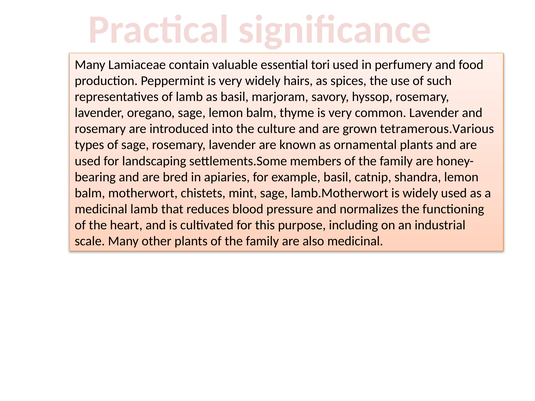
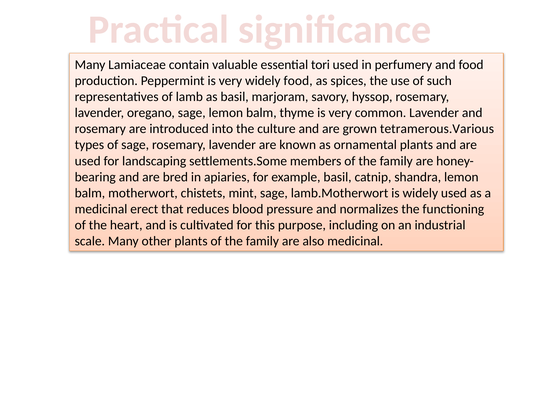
widely hairs: hairs -> food (298, 81)
medicinal lamb: lamb -> erect (144, 209)
